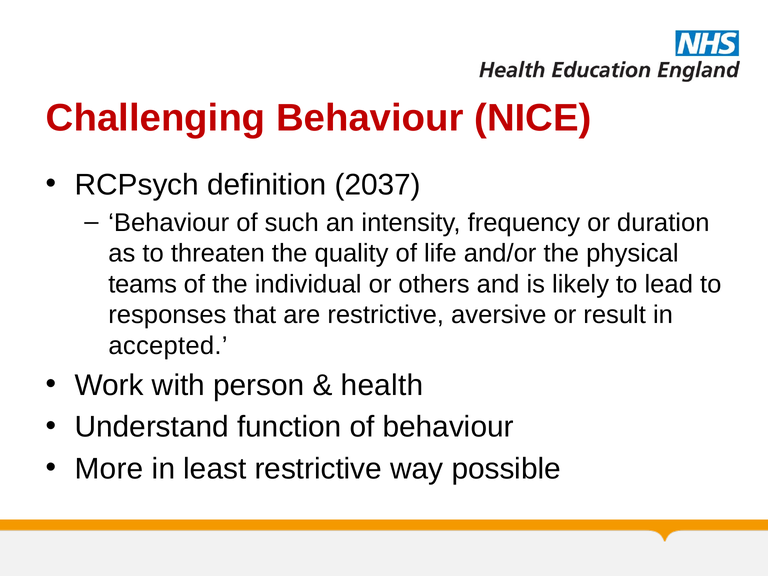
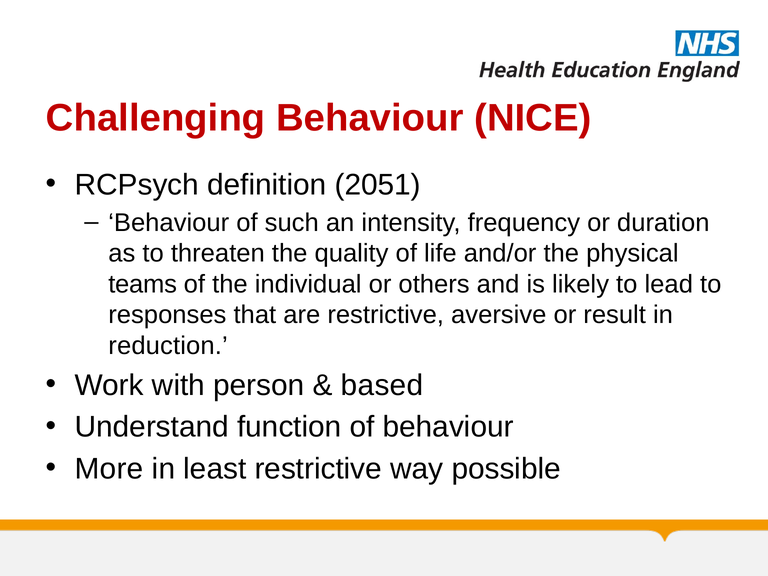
2037: 2037 -> 2051 (378, 185)
accepted: accepted -> reduction (168, 346)
health: health -> based (382, 385)
